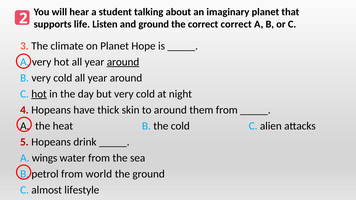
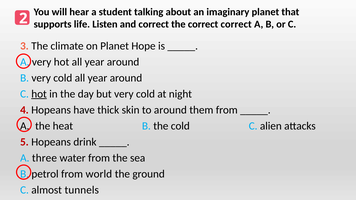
and ground: ground -> correct (154, 24)
around underline: present -> none (123, 62)
wings: wings -> three (44, 158)
lifestyle: lifestyle -> tunnels (82, 190)
